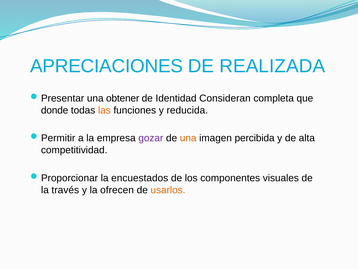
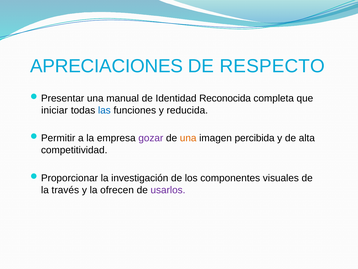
REALIZADA: REALIZADA -> RESPECTO (272, 66)
obtener: obtener -> manual (123, 98)
Consideran: Consideran -> Reconocida (225, 98)
donde: donde -> iniciar (55, 110)
las colour: orange -> blue (104, 110)
encuestados: encuestados -> investigación (140, 178)
usarlos colour: orange -> purple (168, 190)
